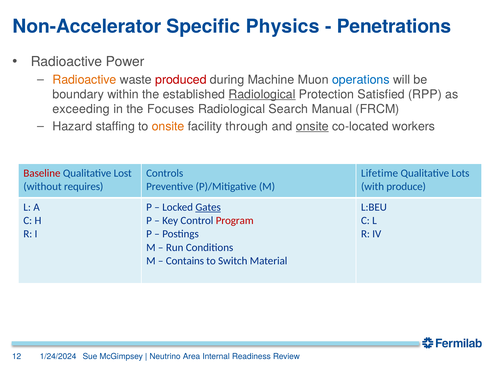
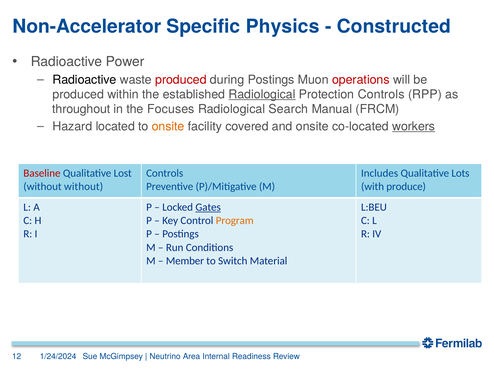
Penetrations: Penetrations -> Constructed (394, 27)
Radioactive colour: orange -> black (85, 80)
during Machine: Machine -> Postings (271, 80)
operations colour: blue -> red (361, 80)
boundary: boundary -> produced (78, 95)
Protection Satisfied: Satisfied -> Controls (381, 95)
exceeding: exceeding -> throughout (81, 109)
staffing: staffing -> located (115, 127)
through: through -> covered (247, 127)
onsite underline: present -> none (312, 127)
workers underline: none -> present (414, 127)
Lifetime: Lifetime -> Includes (380, 173)
without requires: requires -> without (84, 187)
Program colour: red -> orange (235, 221)
Contains: Contains -> Member (185, 261)
